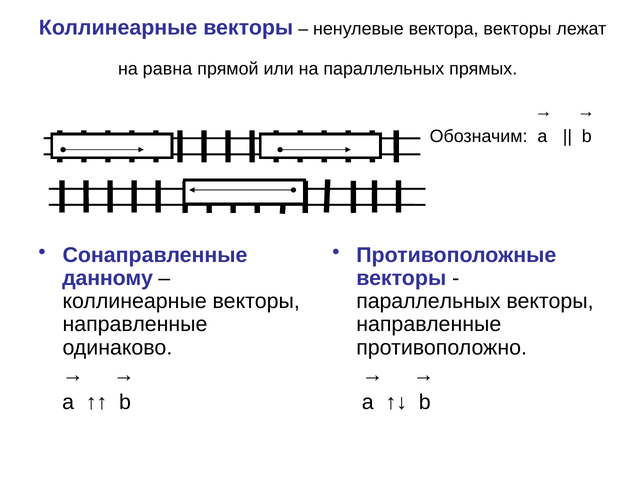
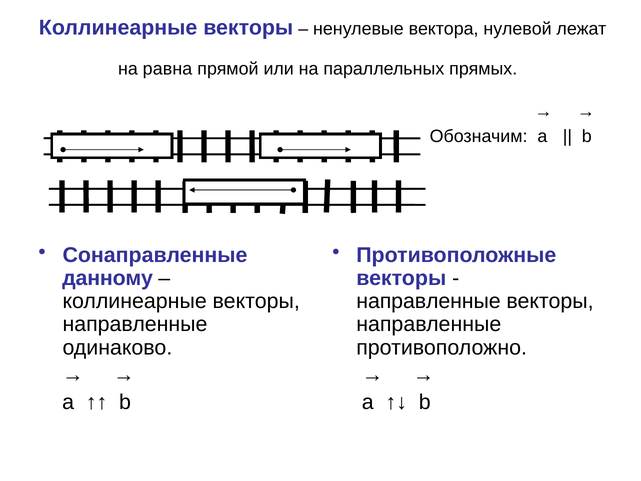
вектора векторы: векторы -> нулевой (518, 29)
параллельных: параллельных -> направленные (428, 301)
